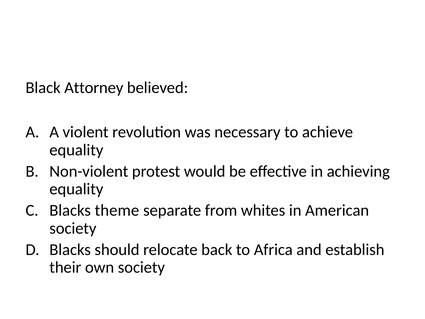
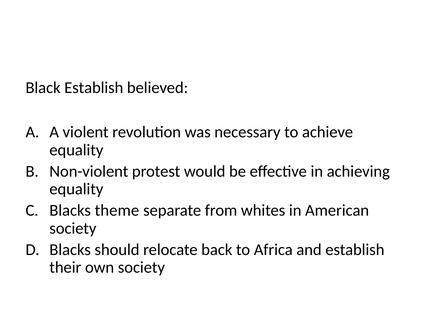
Black Attorney: Attorney -> Establish (94, 88)
